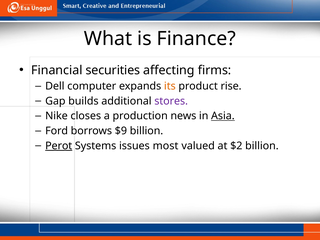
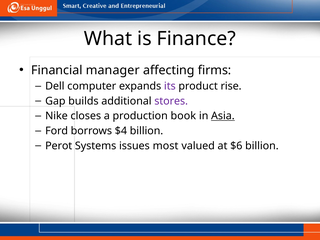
securities: securities -> manager (113, 70)
its colour: orange -> purple (170, 86)
news: news -> book (183, 116)
$9: $9 -> $4 (121, 131)
Perot underline: present -> none (59, 146)
$2: $2 -> $6 (236, 146)
